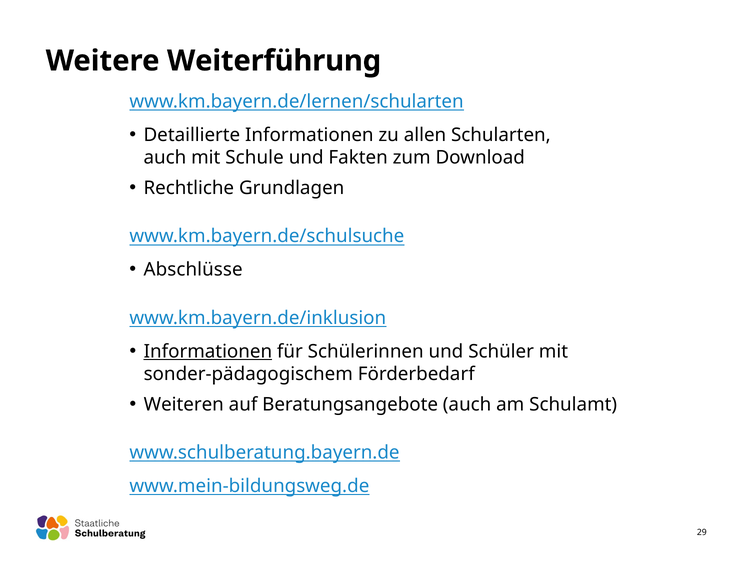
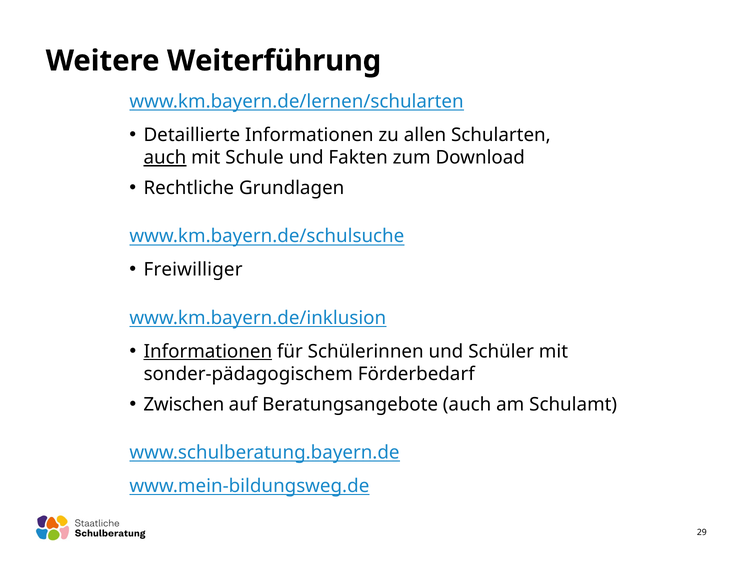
auch underline: none -> present (165, 158)
Abschlüsse: Abschlüsse -> Freiwilliger (193, 270)
Weiteren: Weiteren -> Zwischen (184, 404)
